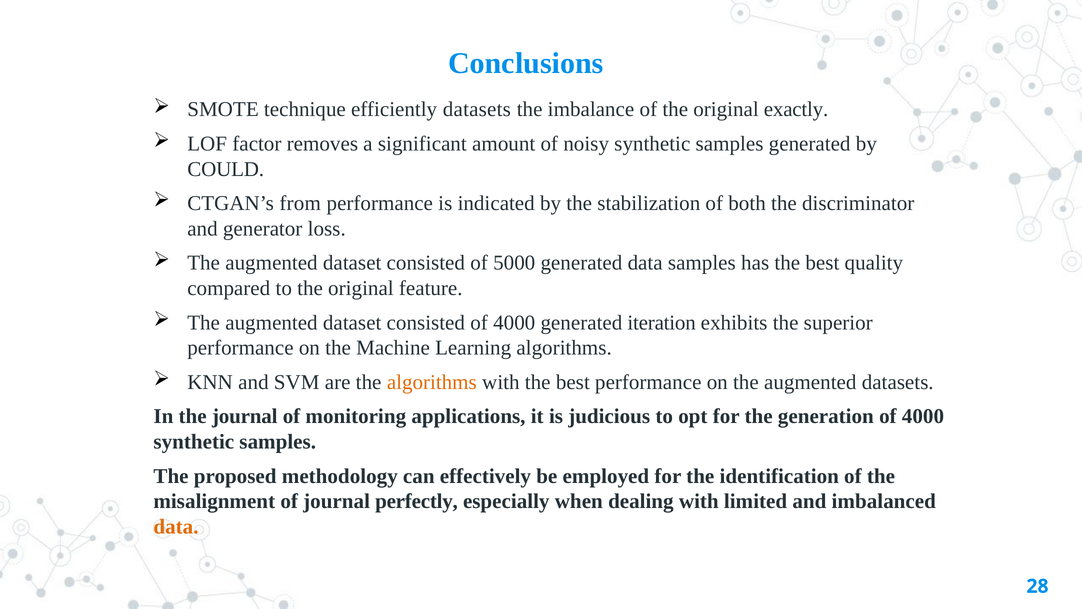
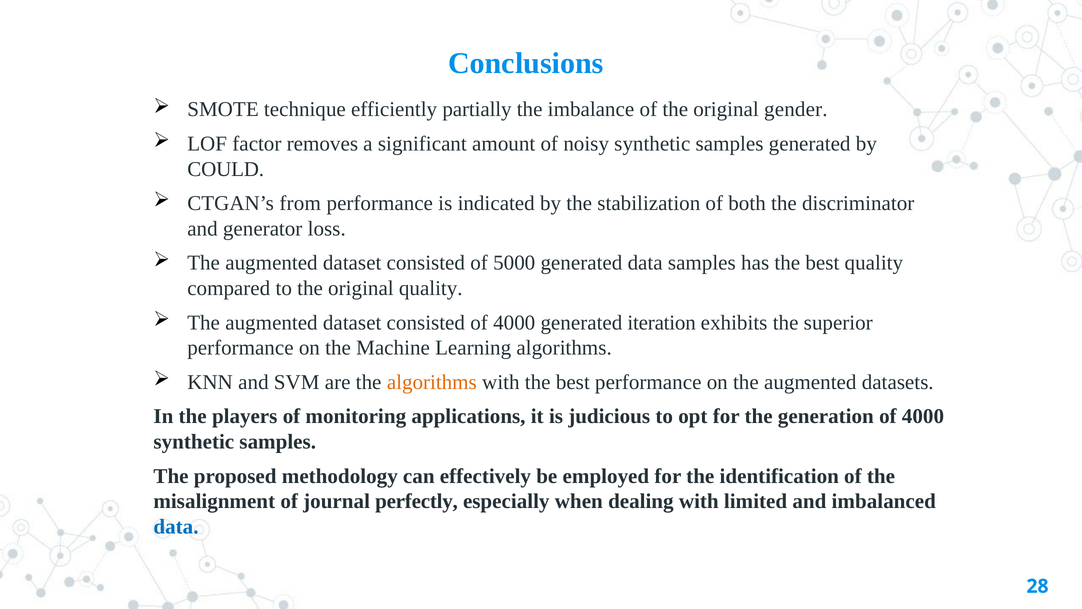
efficiently datasets: datasets -> partially (477, 109)
exactly: exactly -> gender (796, 109)
original feature: feature -> quality (431, 288)
the journal: journal -> players (245, 416)
data colour: orange -> blue (176, 526)
